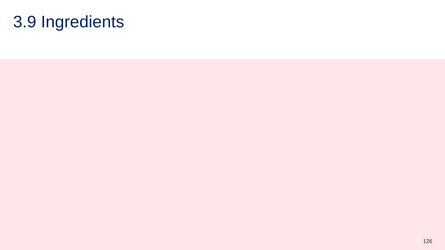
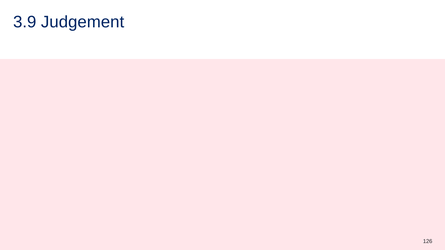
Ingredients: Ingredients -> Judgement (83, 22)
